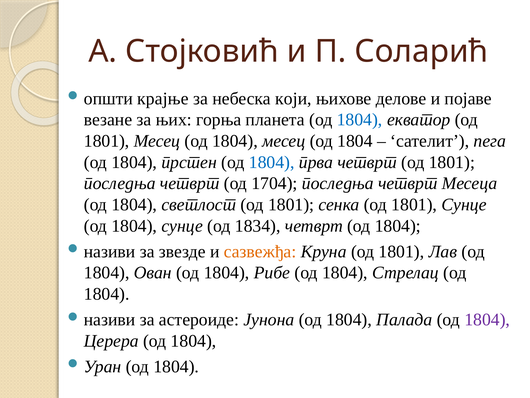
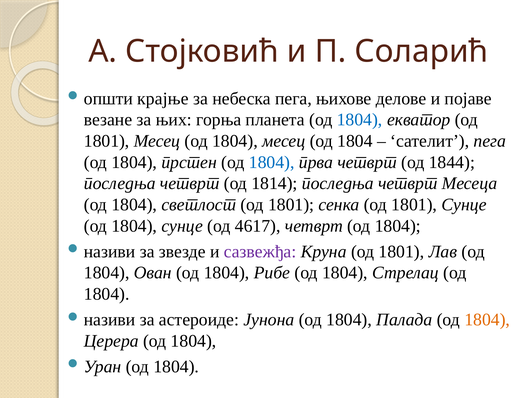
небеска који: који -> пега (293, 98)
четврт од 1801: 1801 -> 1844 (452, 162)
1704: 1704 -> 1814 (274, 183)
1834: 1834 -> 4617 (258, 226)
сазвежђа colour: orange -> purple (260, 251)
1804 colour: purple -> orange (487, 319)
